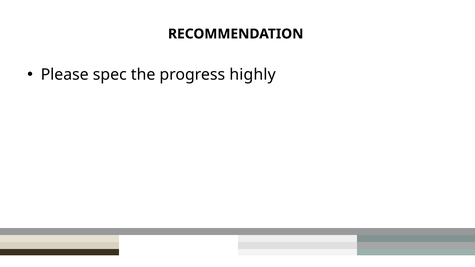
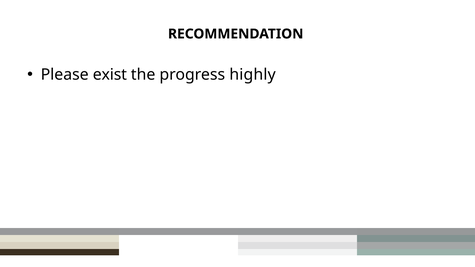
spec: spec -> exist (110, 75)
